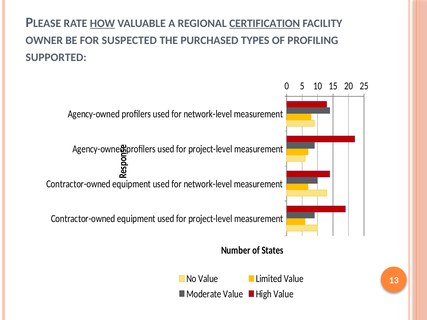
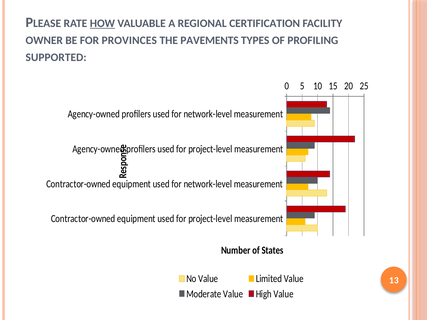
CERTIFICATION underline: present -> none (265, 23)
SUSPECTED: SUSPECTED -> PROVINCES (129, 40)
PURCHASED: PURCHASED -> PAVEMENTS (210, 40)
